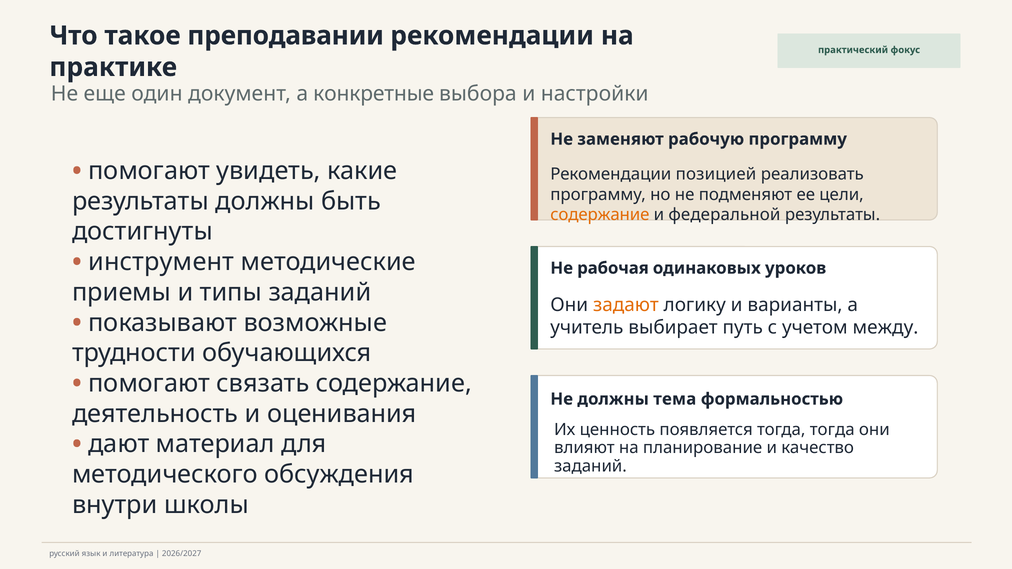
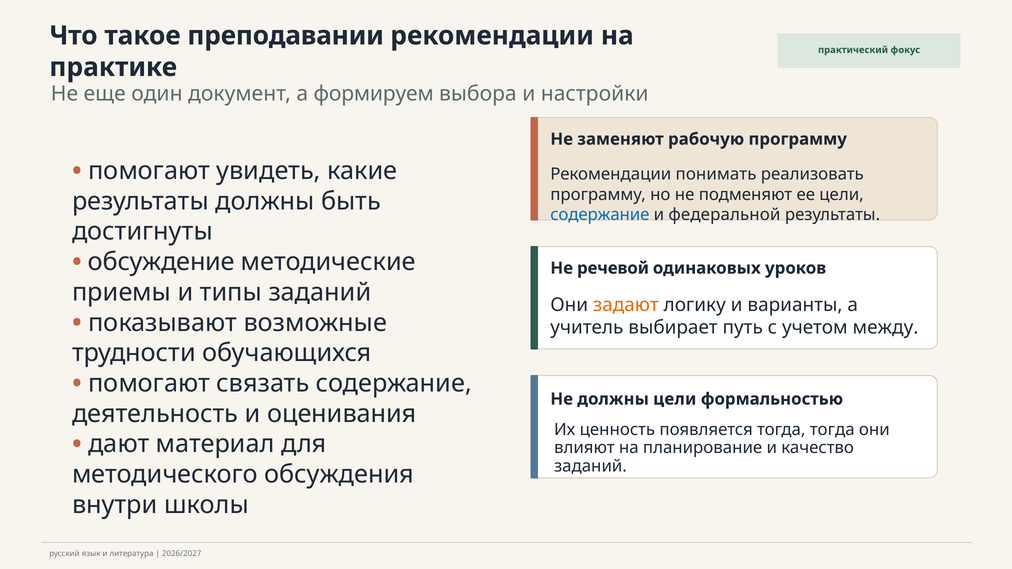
конкретные: конкретные -> формируем (374, 94)
позицией: позицией -> понимать (716, 174)
содержание colour: orange -> blue (600, 215)
инструмент: инструмент -> обсуждение (161, 262)
рабочая: рабочая -> речевой (613, 268)
должны тема: тема -> цели (675, 399)
